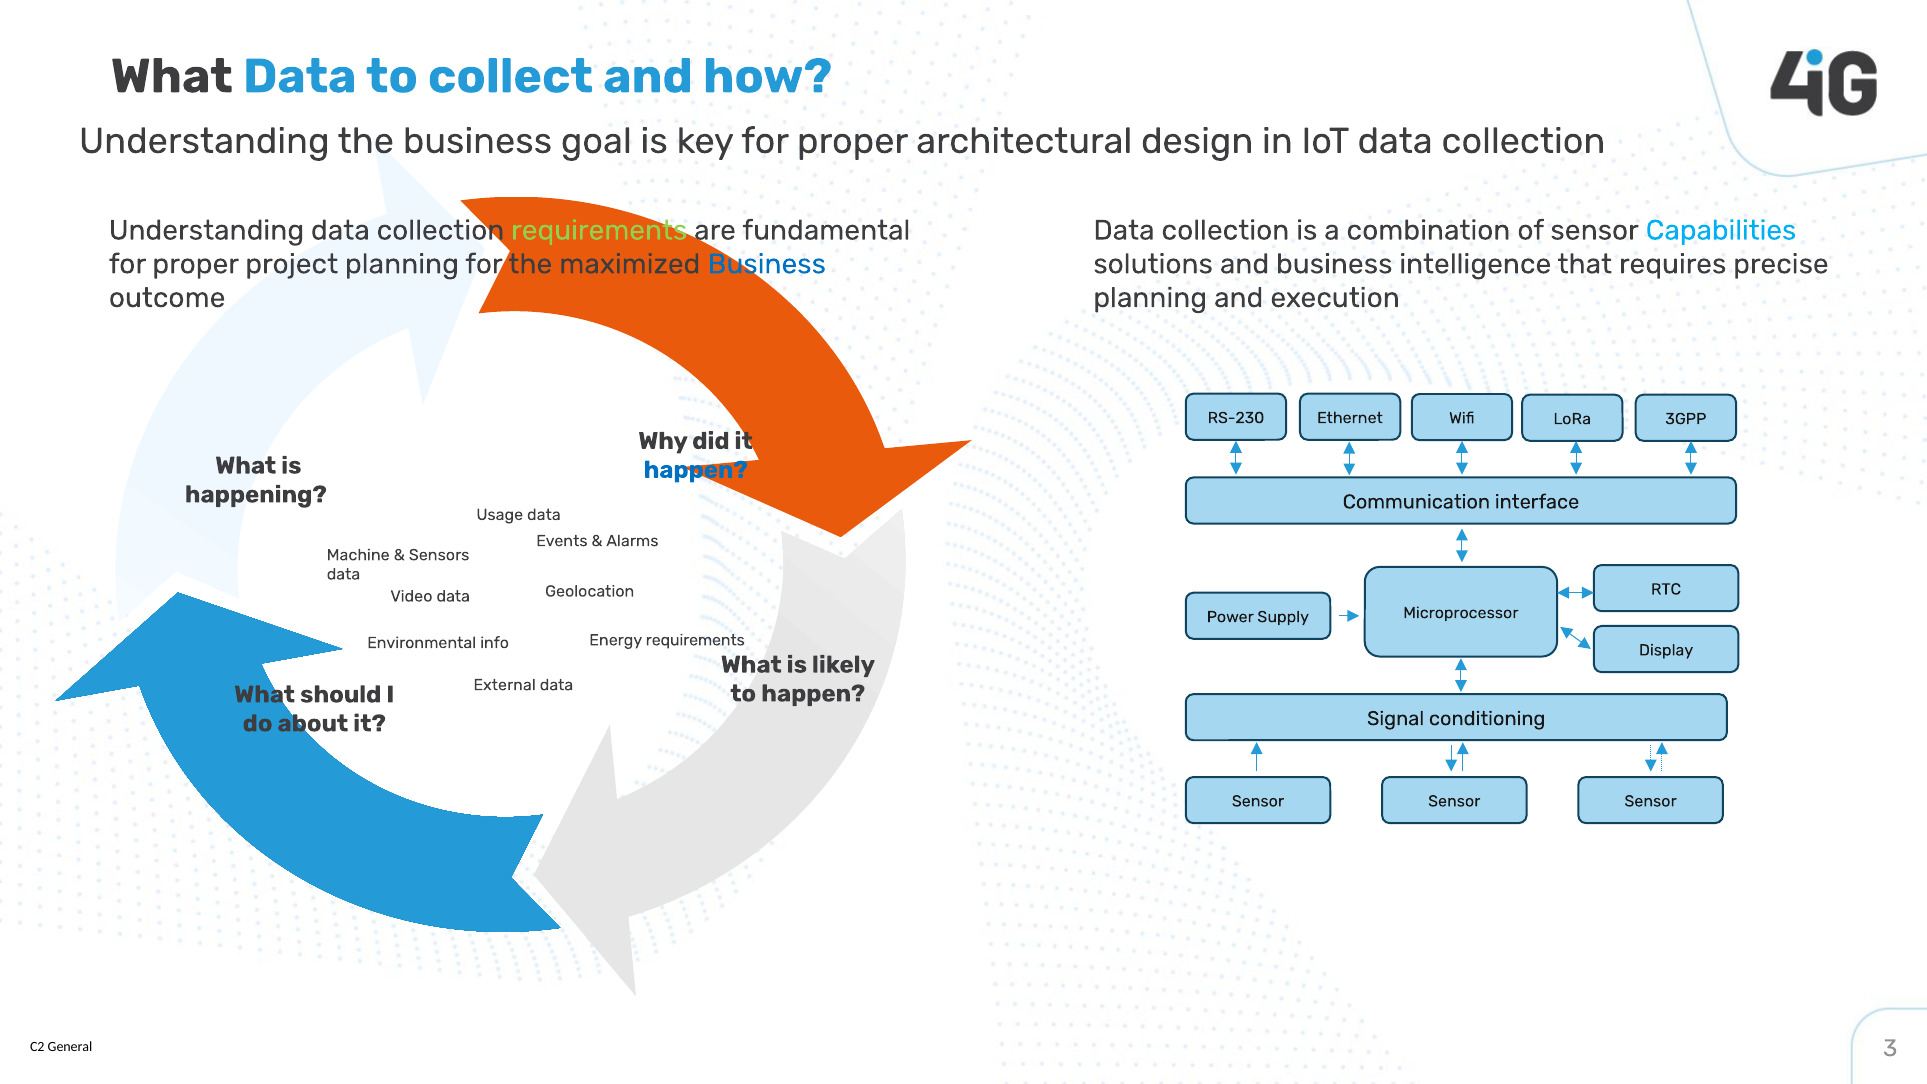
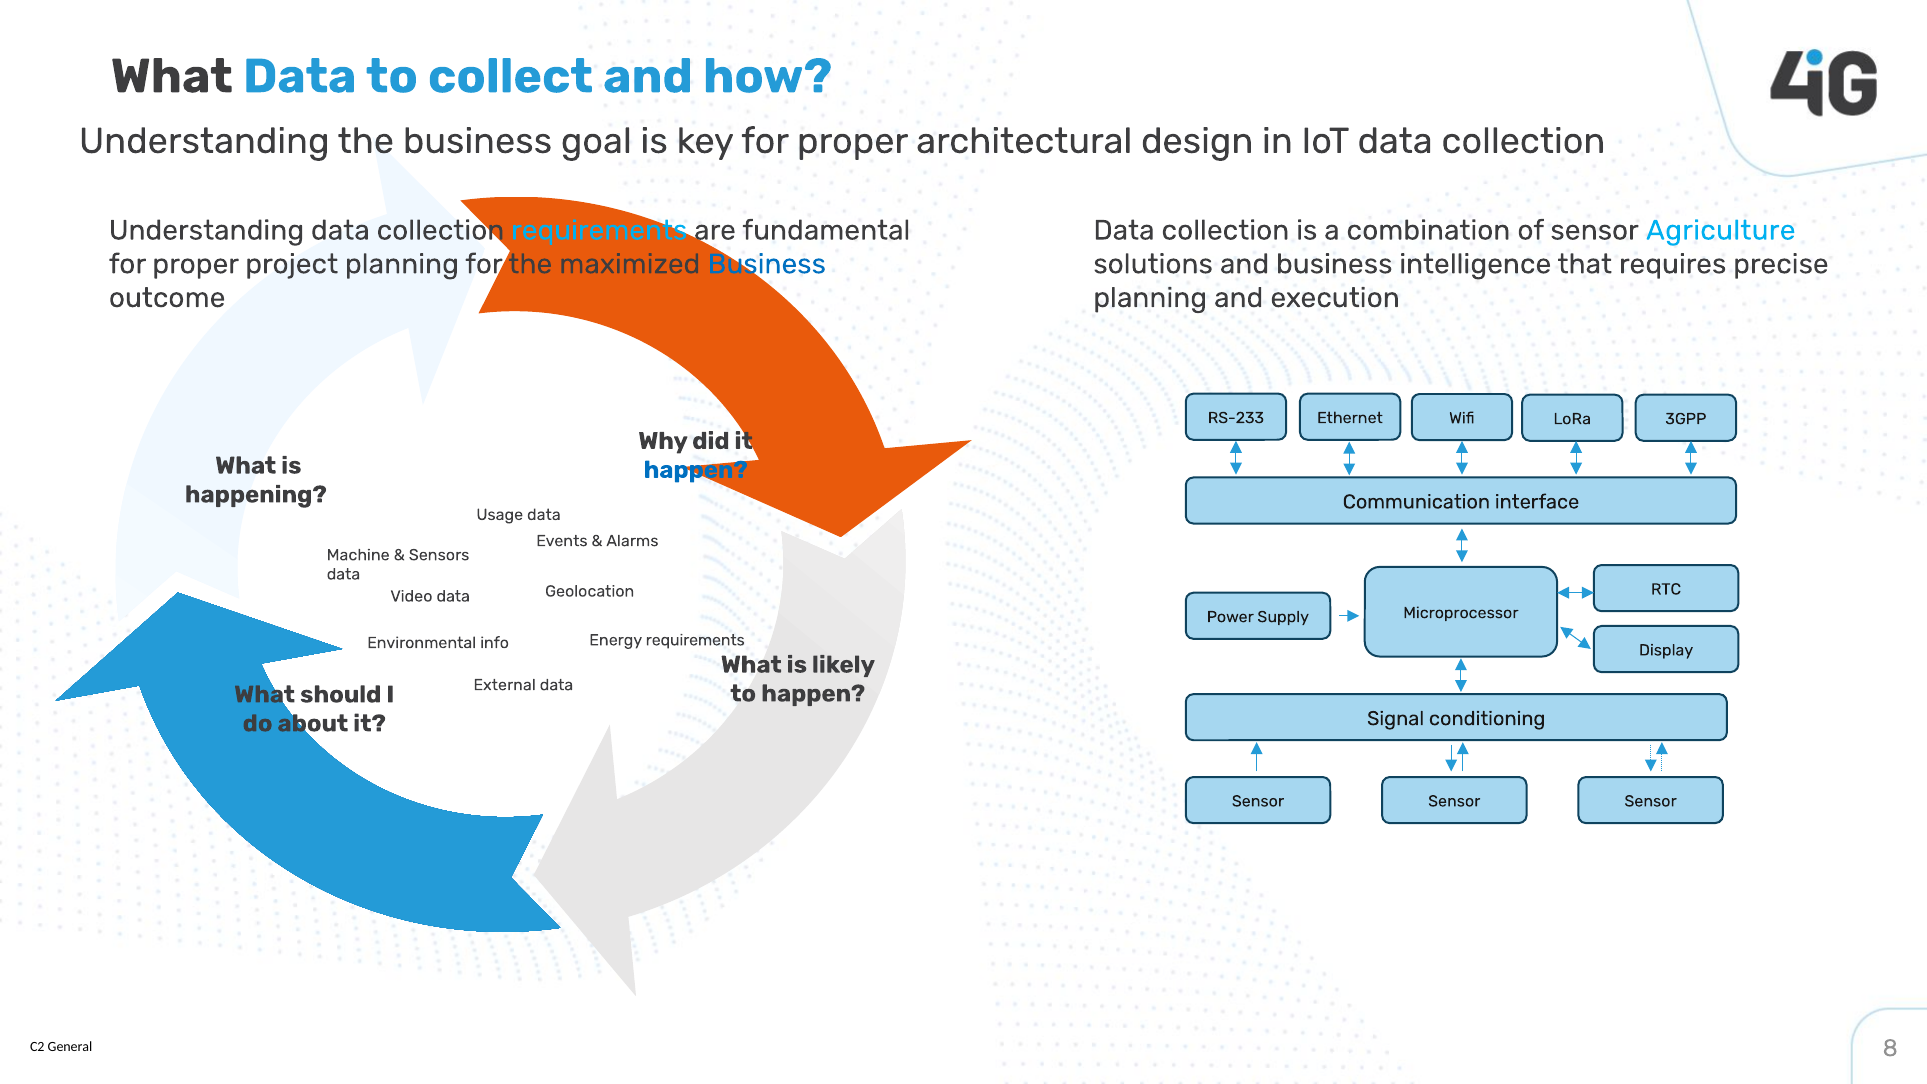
requirements colour: light green -> light blue (599, 230)
Capabilities: Capabilities -> Agriculture (1721, 230)
RS-230: RS-230 -> RS-233 (1236, 418)
3: 3 -> 8 (1890, 1048)
